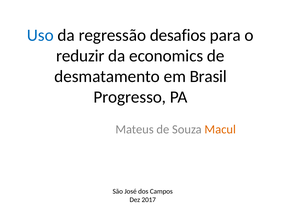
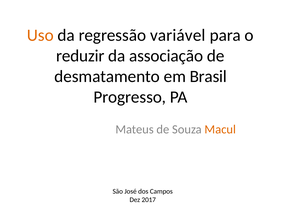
Uso colour: blue -> orange (40, 35)
desafios: desafios -> variável (178, 35)
economics: economics -> associação (166, 56)
